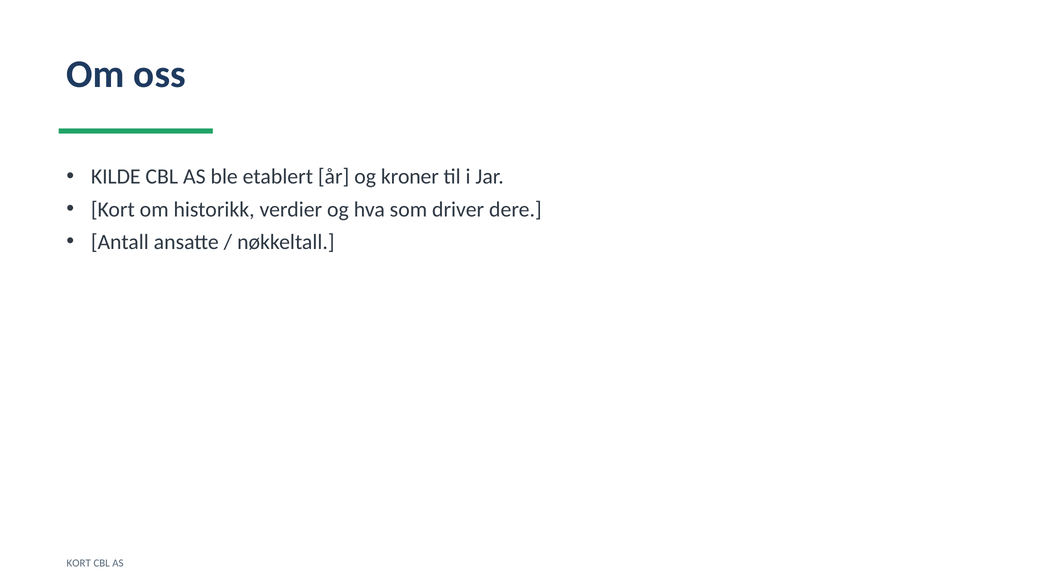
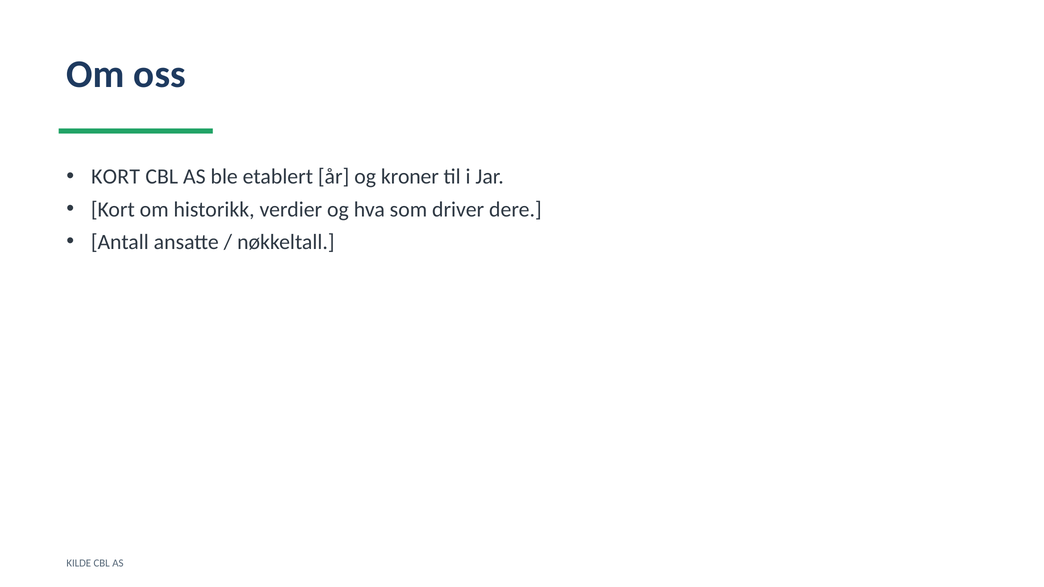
KILDE: KILDE -> KORT (116, 177)
KORT: KORT -> KILDE (79, 563)
